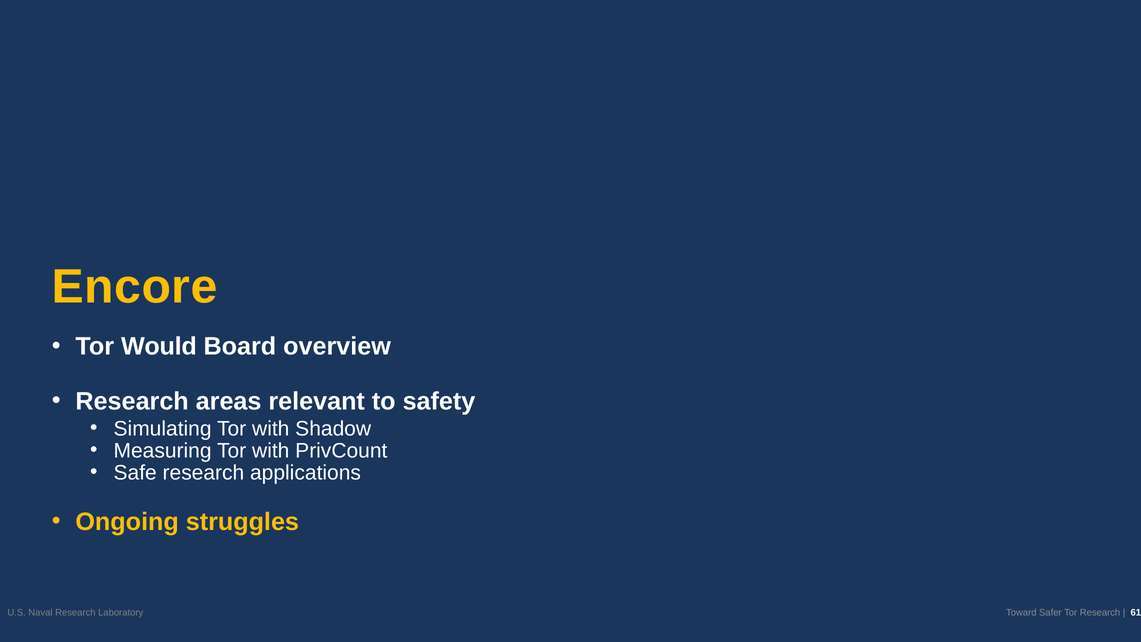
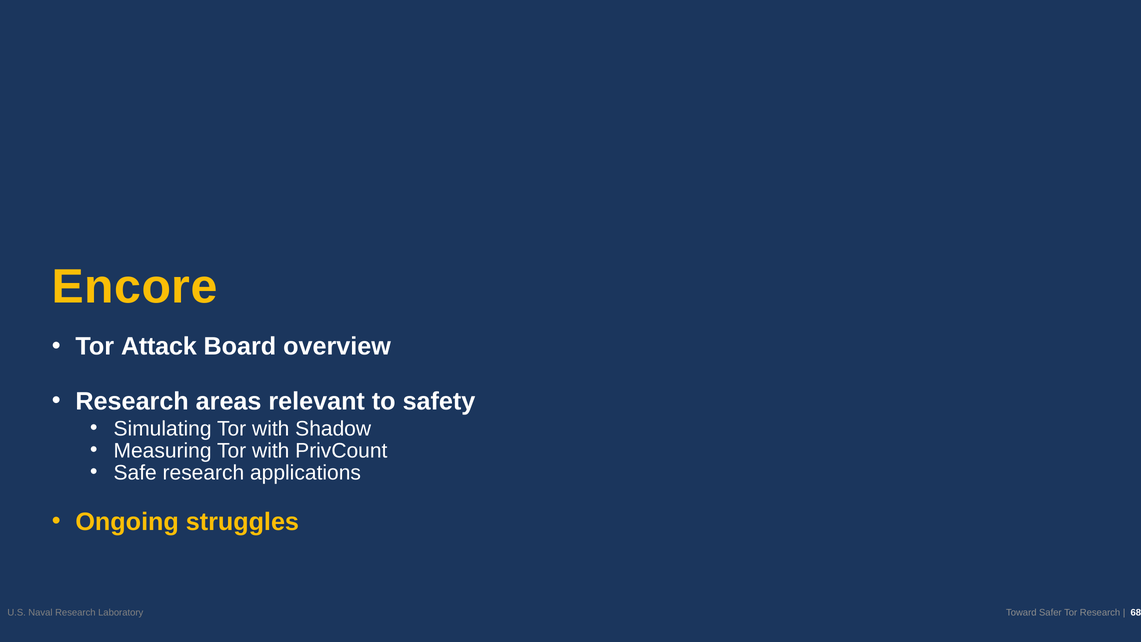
Would: Would -> Attack (159, 347)
61: 61 -> 68 (1136, 613)
